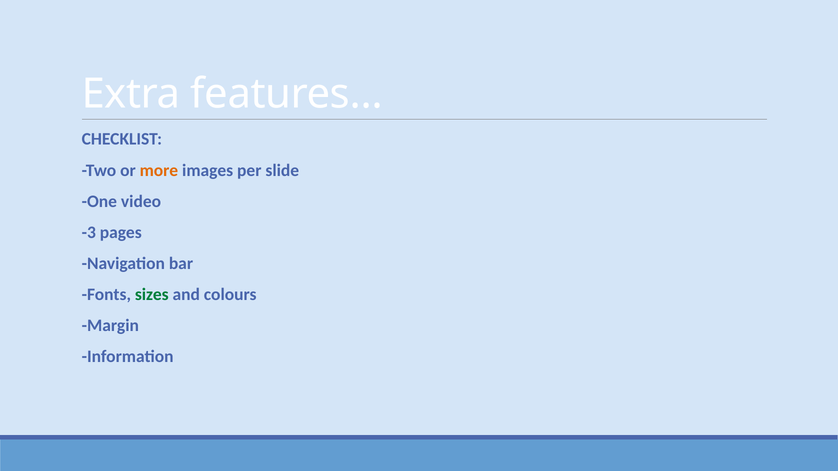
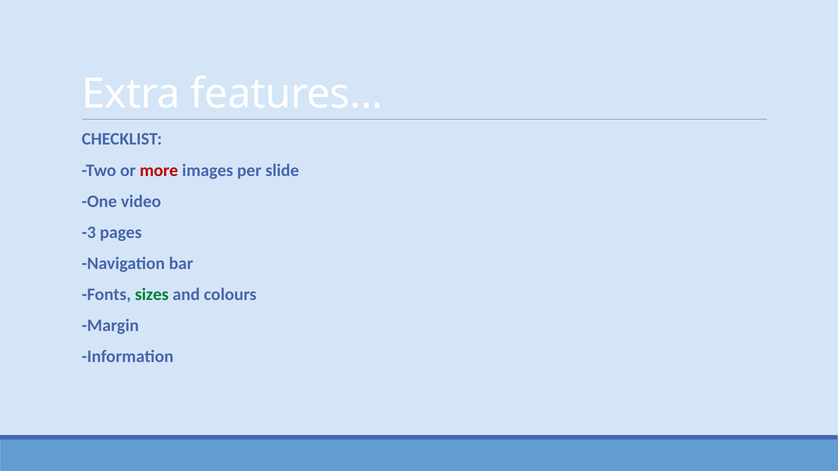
more colour: orange -> red (159, 170)
